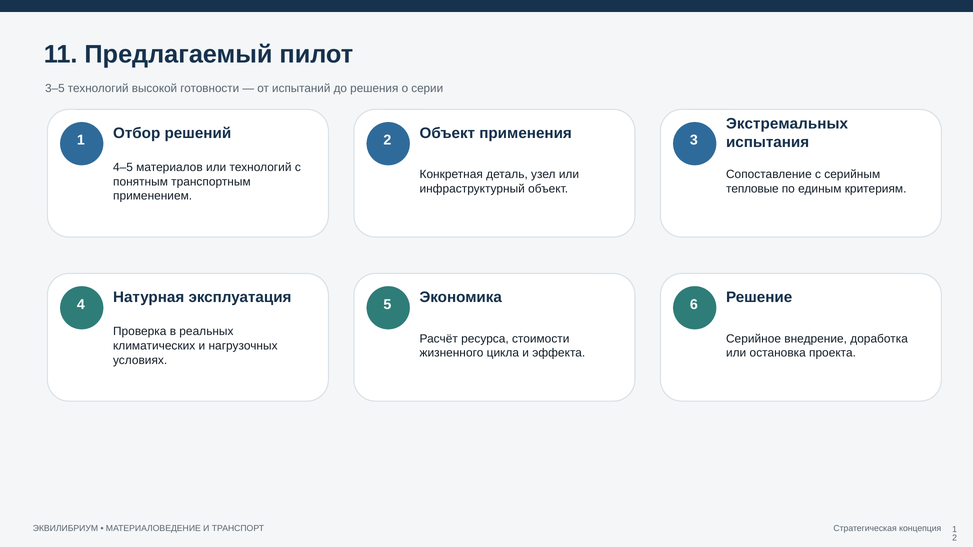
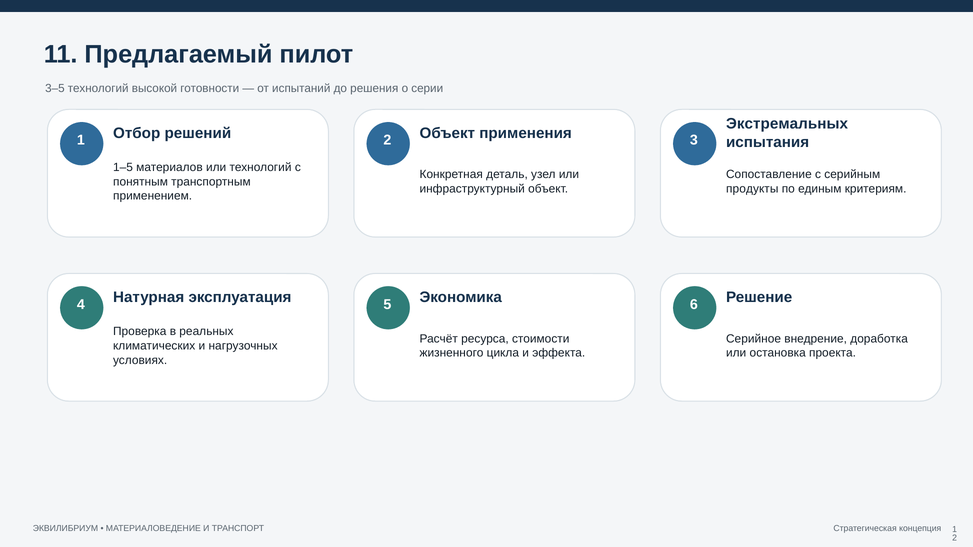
4–5: 4–5 -> 1–5 (123, 167)
тепловые: тепловые -> продукты (752, 189)
